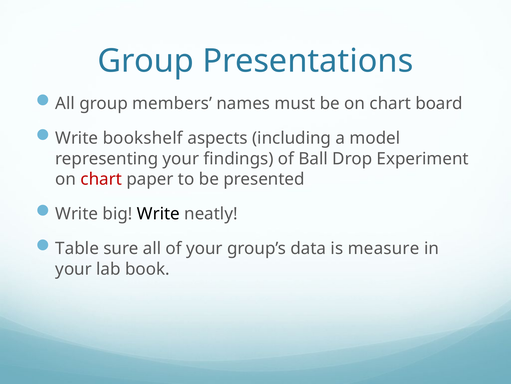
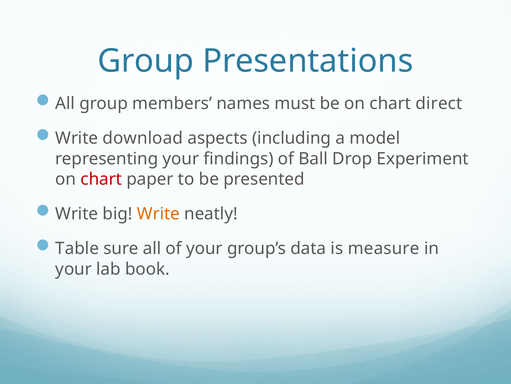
board: board -> direct (439, 103)
bookshelf: bookshelf -> download (143, 138)
Write colour: black -> orange (158, 214)
